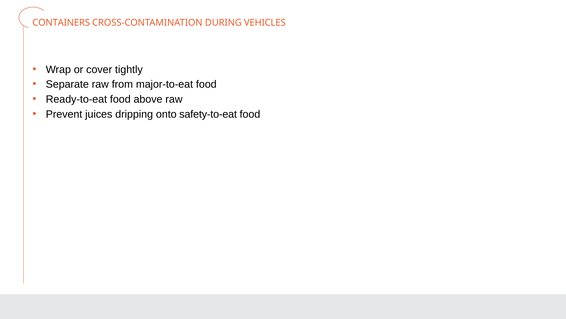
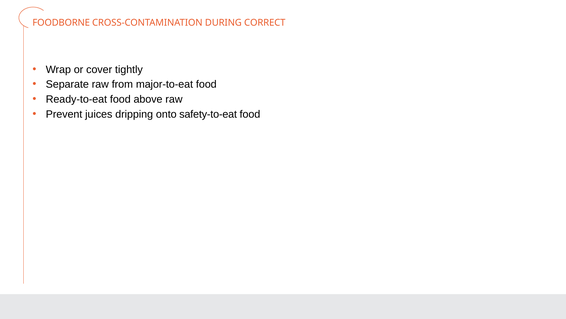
CONTAINERS: CONTAINERS -> FOODBORNE (61, 23)
VEHICLES: VEHICLES -> CORRECT (265, 23)
